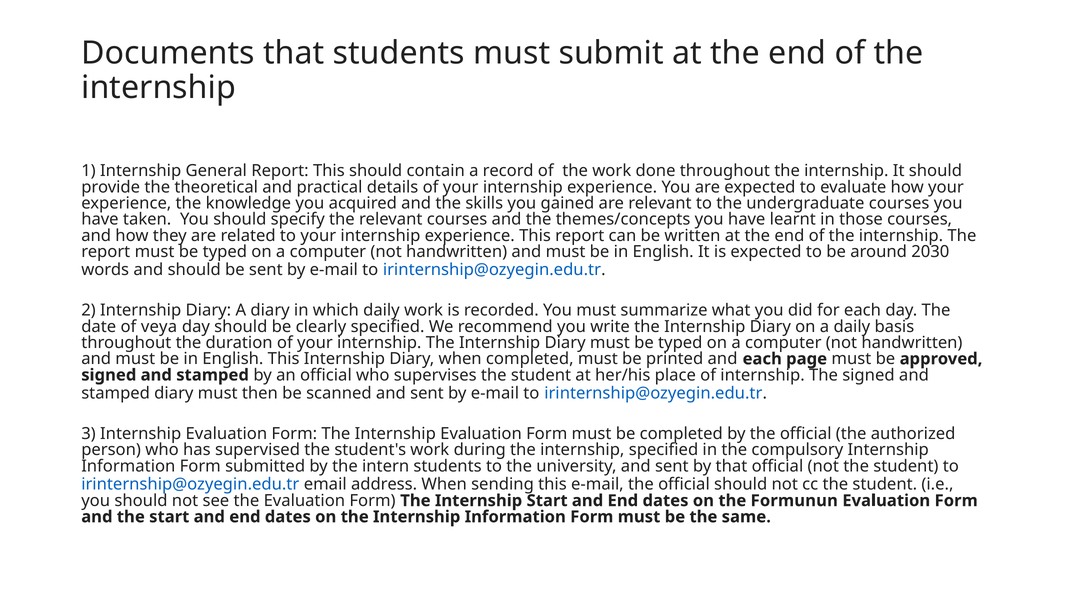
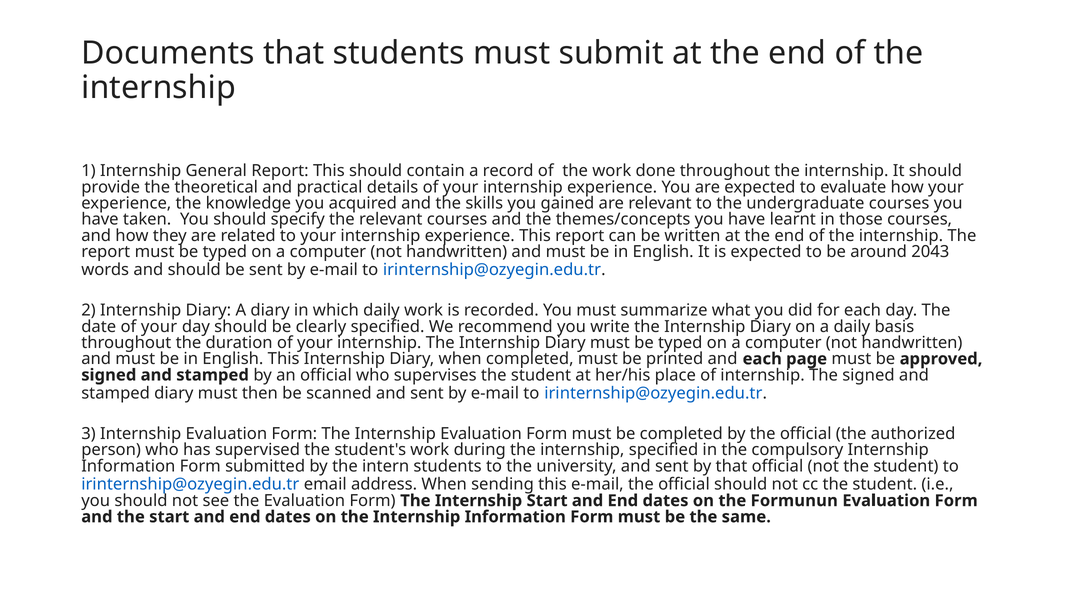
2030: 2030 -> 2043 (930, 252)
date of veya: veya -> your (159, 327)
